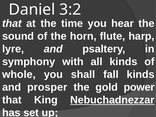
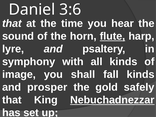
3:2: 3:2 -> 3:6 (70, 10)
flute underline: none -> present (112, 36)
whole: whole -> image (19, 74)
power: power -> safely (139, 87)
